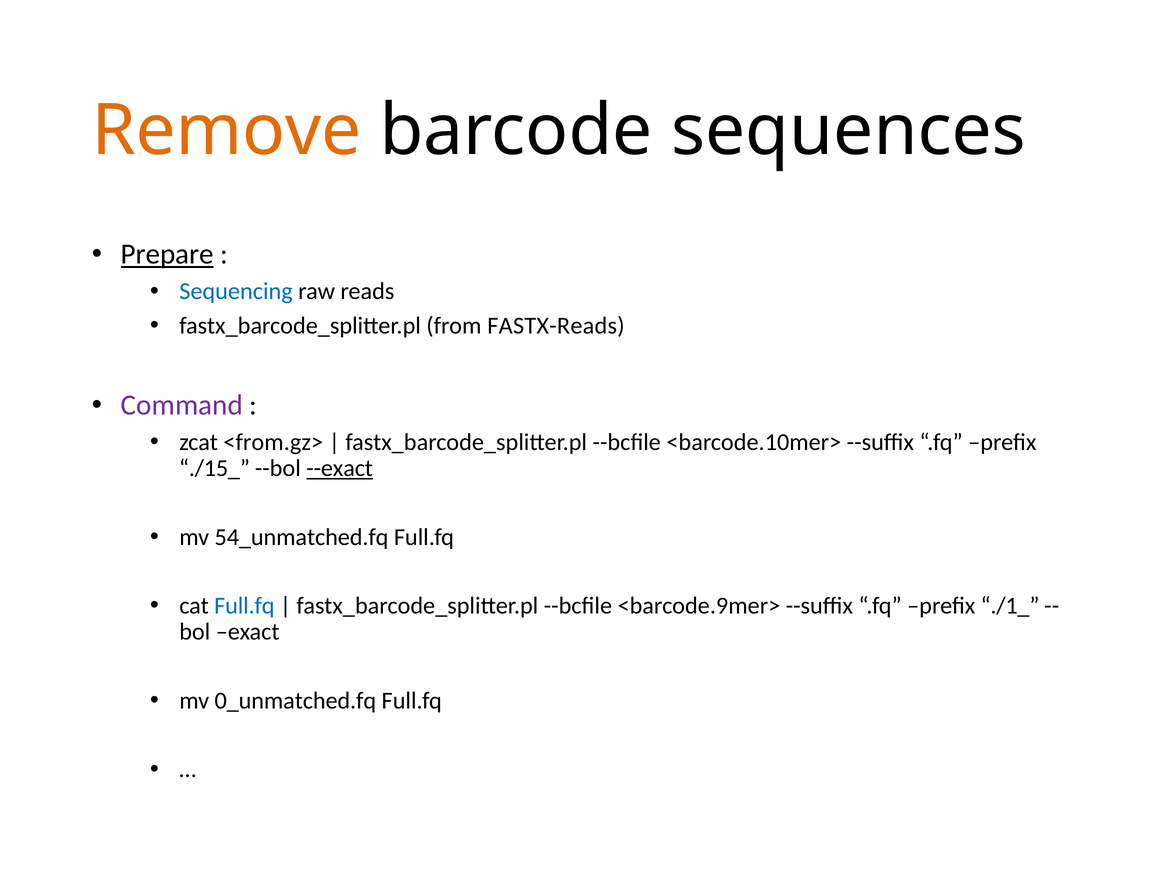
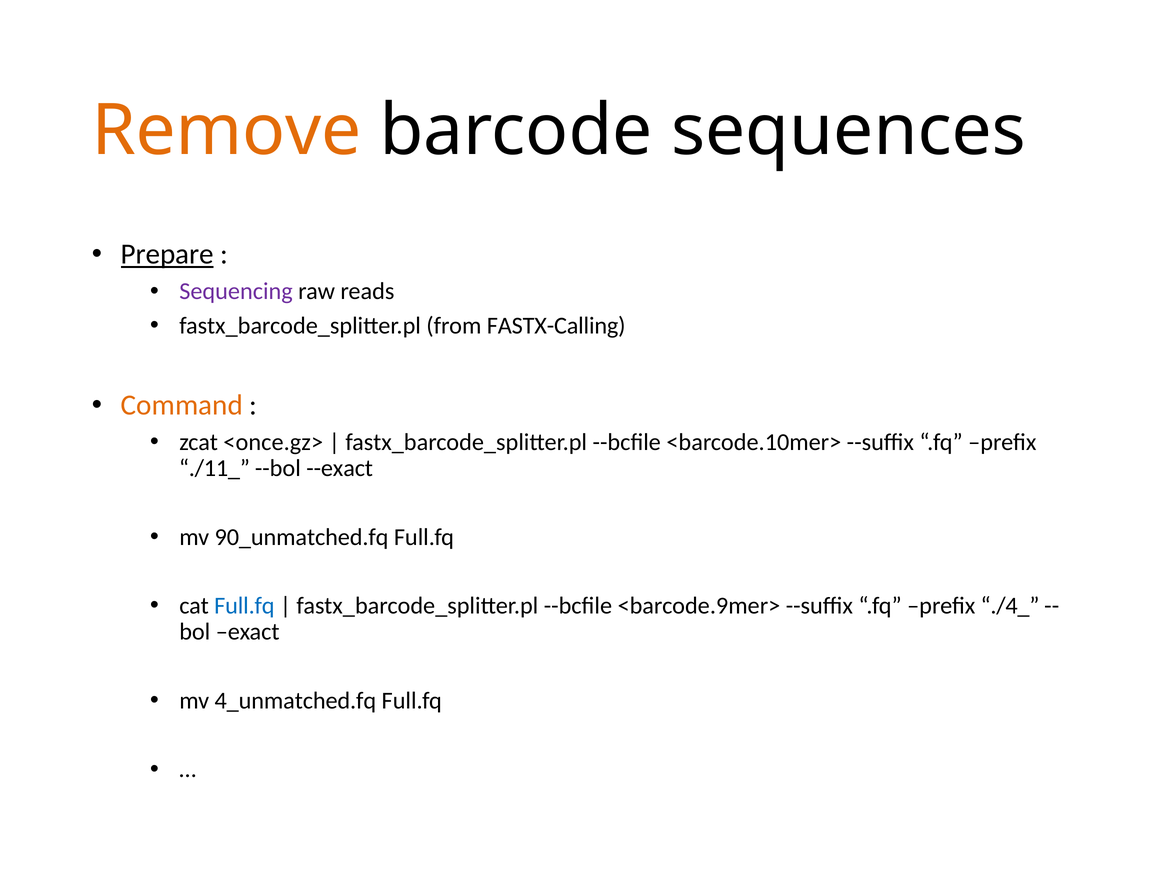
Sequencing colour: blue -> purple (236, 291)
FASTX-Reads: FASTX-Reads -> FASTX-Calling (556, 325)
Command colour: purple -> orange (182, 405)
<from.gz>: <from.gz> -> <once.gz> (273, 442)
./15_: ./15_ -> ./11_ (214, 468)
--exact underline: present -> none (340, 468)
54_unmatched.fq: 54_unmatched.fq -> 90_unmatched.fq (302, 537)
./1_: ./1_ -> ./4_ (1010, 605)
0_unmatched.fq: 0_unmatched.fq -> 4_unmatched.fq (295, 700)
